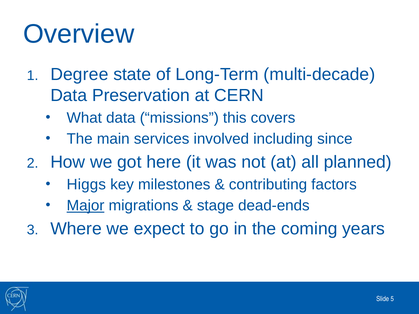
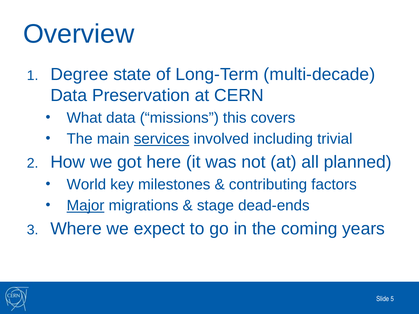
services underline: none -> present (162, 139)
since: since -> trivial (335, 139)
Higgs: Higgs -> World (86, 185)
